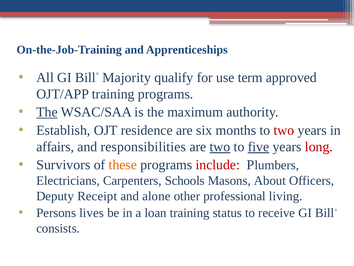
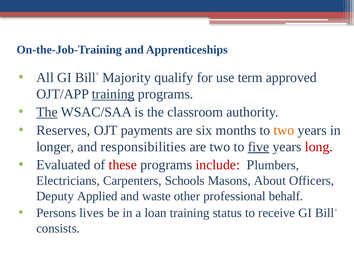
training underline: none -> present (113, 94)
maximum: maximum -> classroom (195, 112)
Establish: Establish -> Reserves (63, 130)
residence: residence -> payments (147, 130)
two colour: red -> orange (284, 130)
affairs: affairs -> longer (55, 147)
two underline: present -> none (220, 147)
Survivors: Survivors -> Evaluated (63, 165)
these colour: orange -> red (123, 165)
Receipt: Receipt -> Applied (97, 196)
alone: alone -> waste (156, 196)
living: living -> behalf (286, 196)
